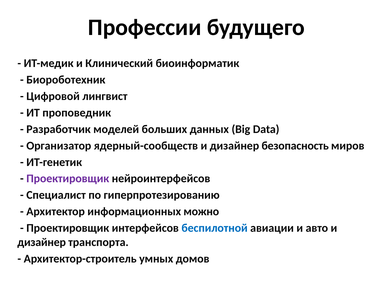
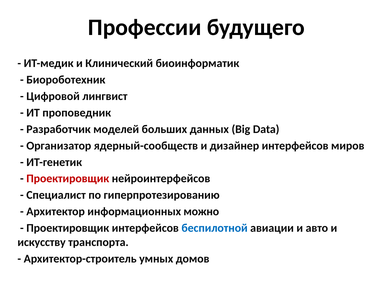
дизайнер безопасность: безопасность -> интерфейсов (295, 146)
Проектировщик colour: purple -> red (68, 178)
дизайнер: дизайнер -> искусству (42, 242)
